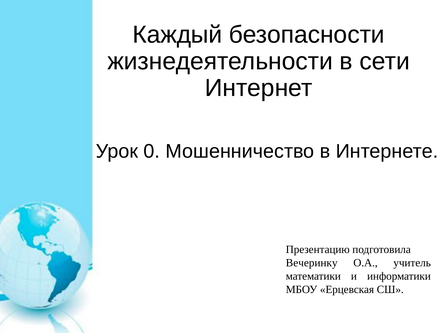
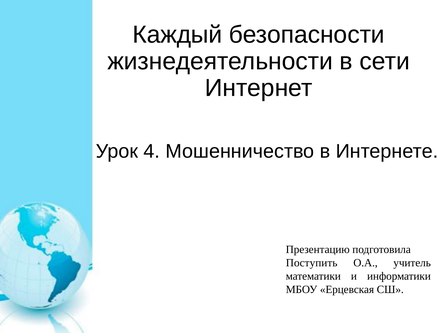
0: 0 -> 4 (152, 151)
Вечеринку: Вечеринку -> Поступить (312, 263)
